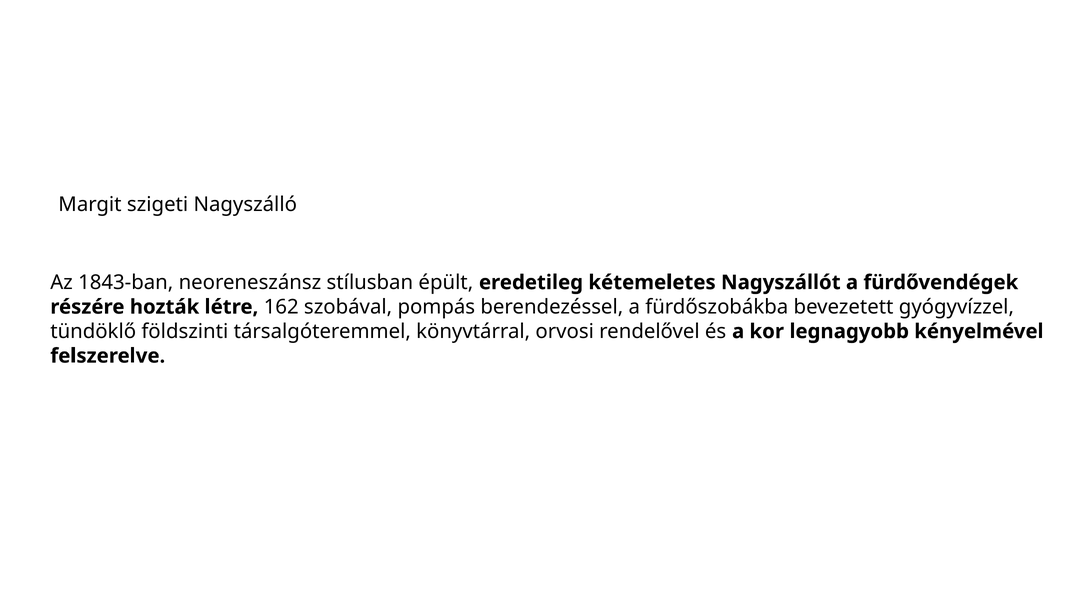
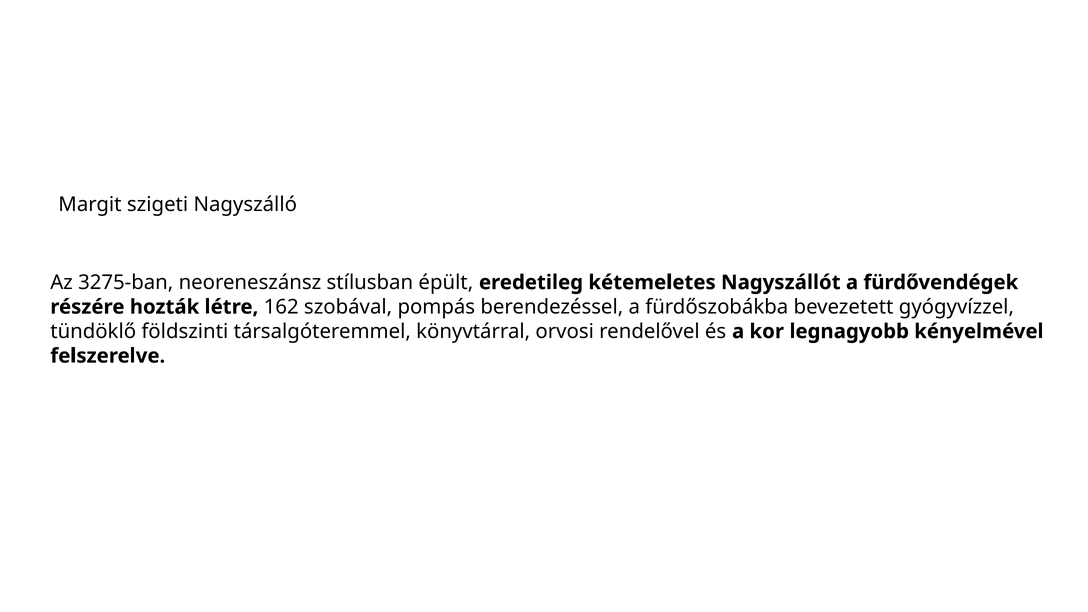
1843-ban: 1843-ban -> 3275-ban (126, 282)
